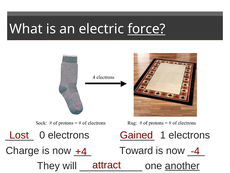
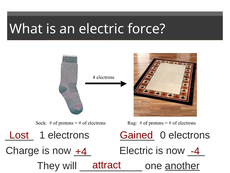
force underline: present -> none (146, 29)
0: 0 -> 1 (42, 135)
1: 1 -> 0 (163, 135)
Toward: Toward -> Electric (136, 150)
